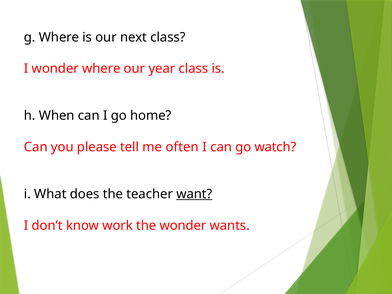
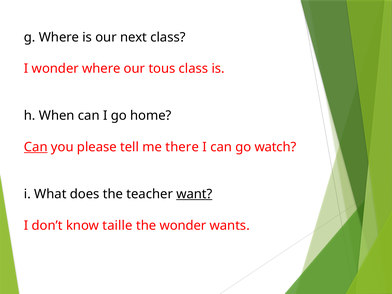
year: year -> tous (162, 69)
Can underline: none -> present (36, 147)
often: often -> there (182, 147)
work: work -> taille (118, 225)
